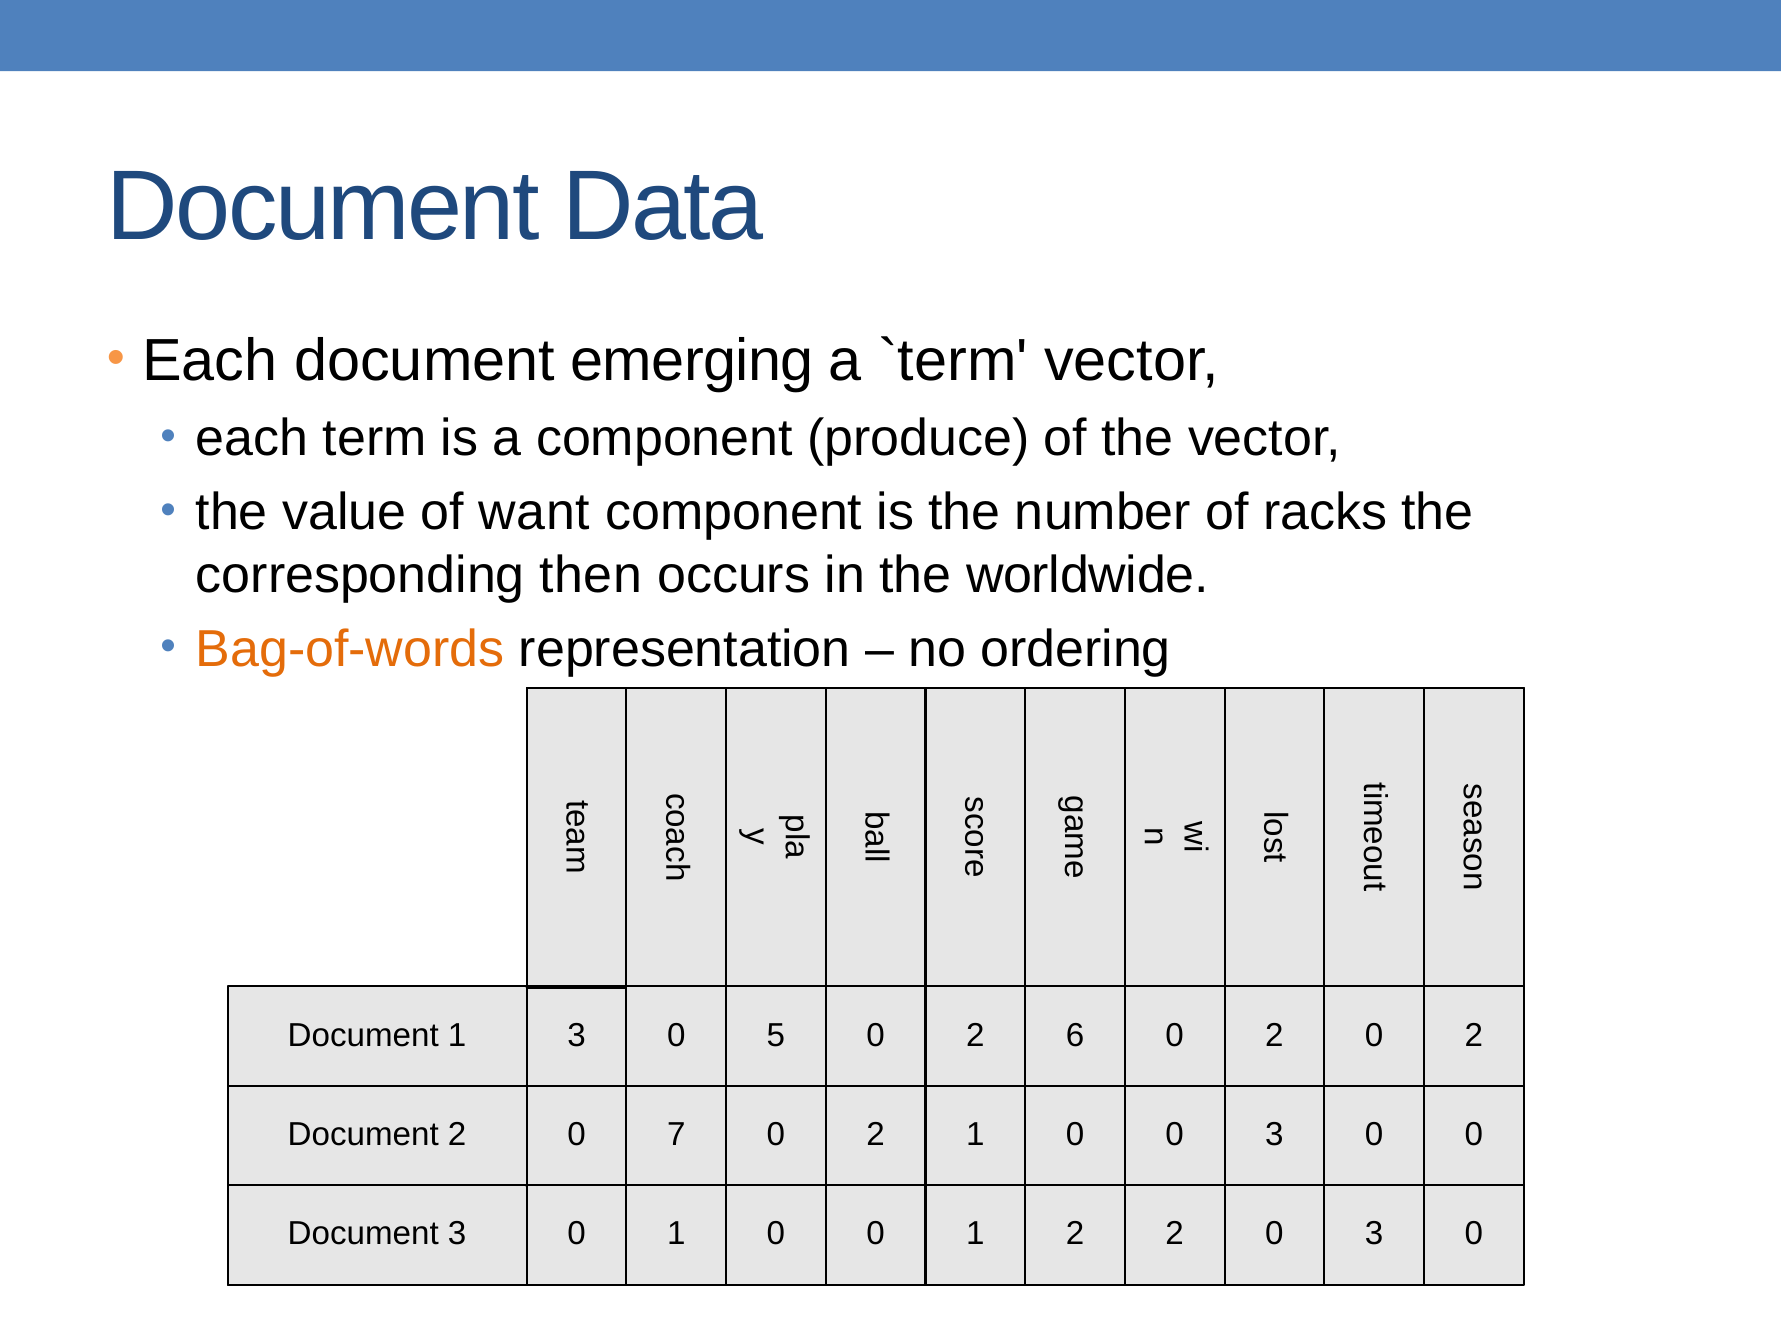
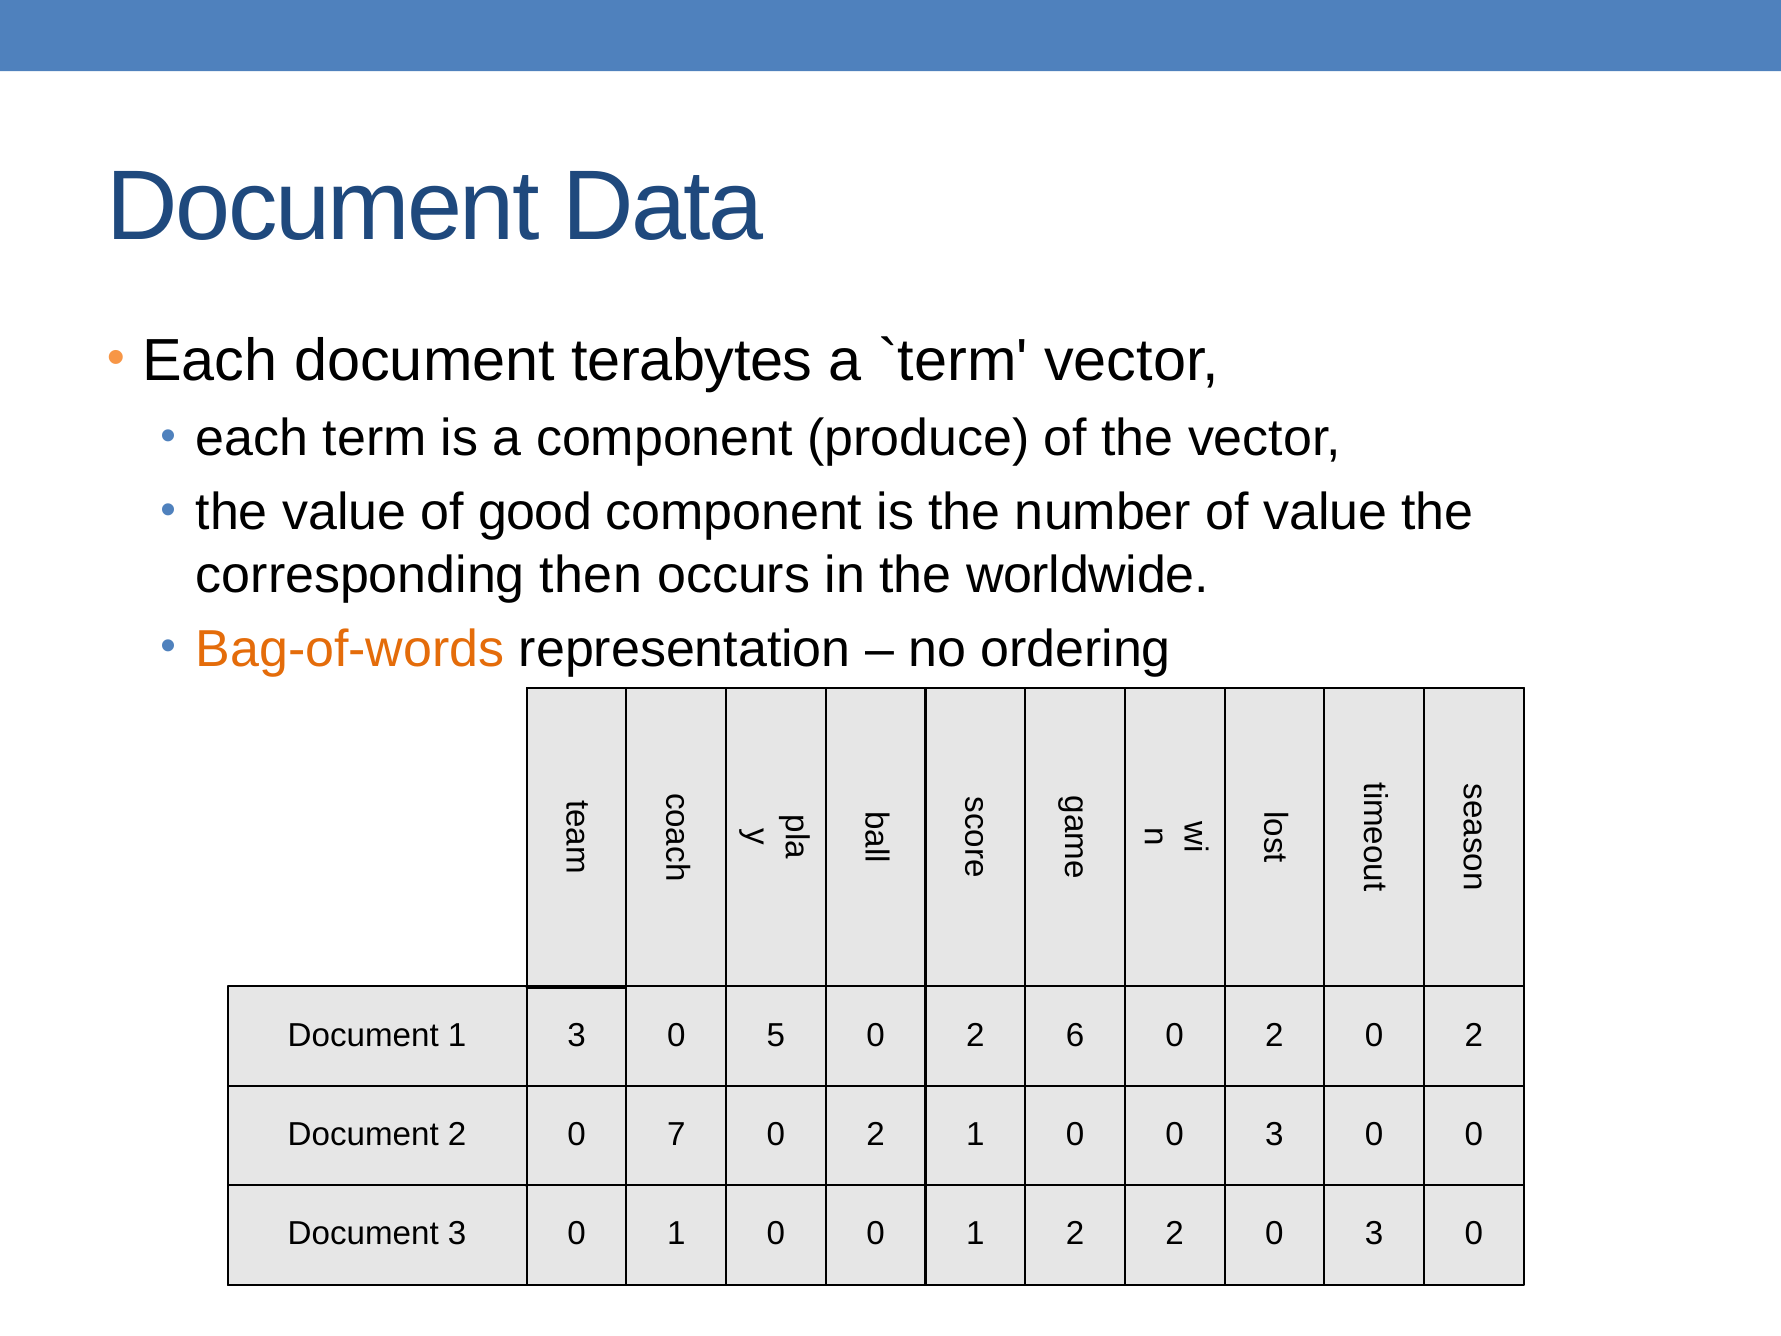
emerging: emerging -> terabytes (692, 360)
want: want -> good (535, 513)
of racks: racks -> value (1325, 513)
